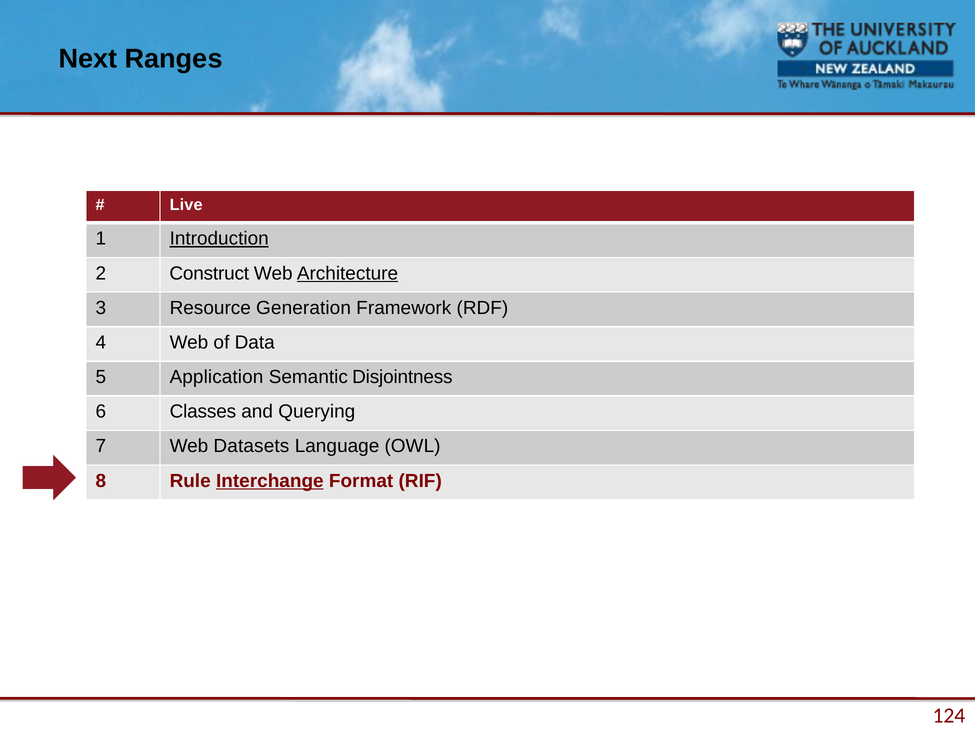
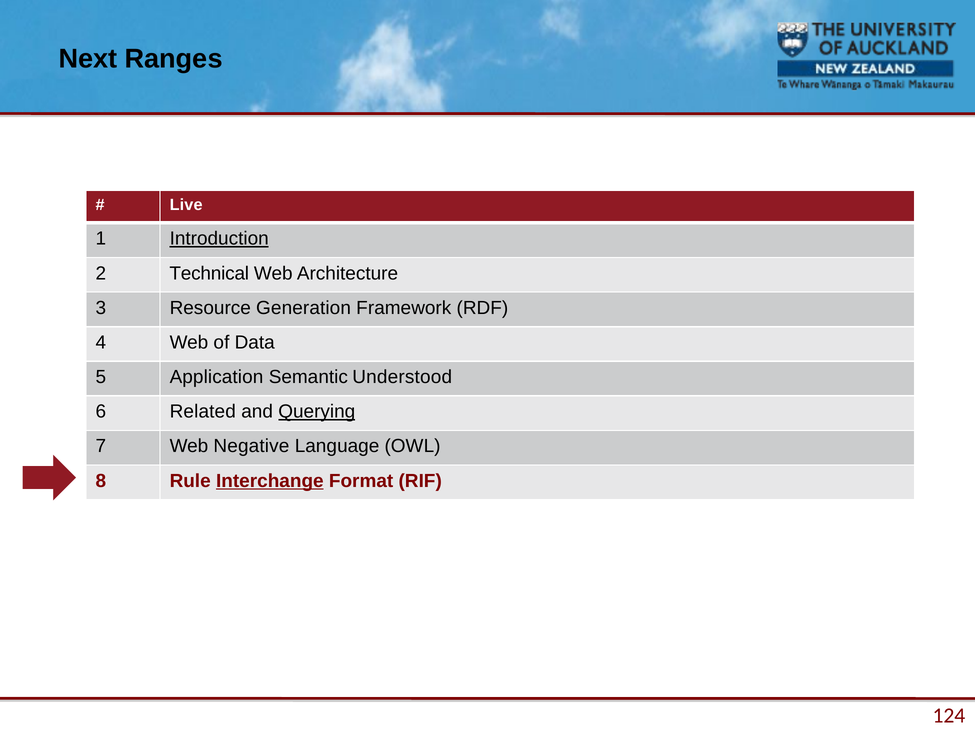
Construct: Construct -> Technical (209, 273)
Architecture underline: present -> none (347, 273)
Disjointness: Disjointness -> Understood (402, 377)
Classes: Classes -> Related (203, 412)
Querying underline: none -> present (317, 412)
Datasets: Datasets -> Negative (251, 446)
